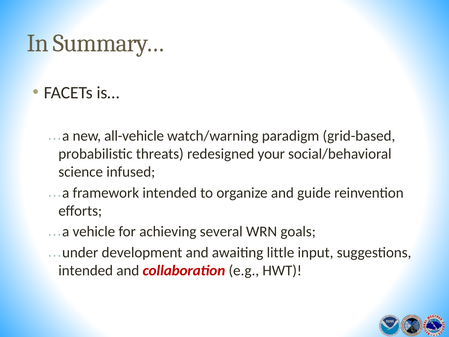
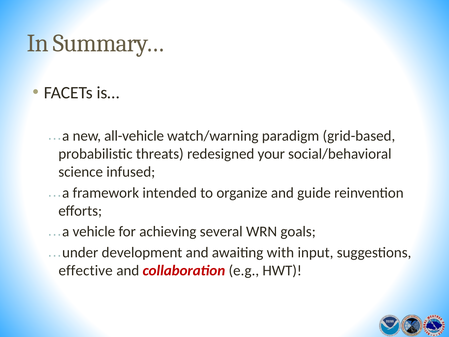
little: little -> with (280, 252)
intended: intended -> effective (86, 270)
